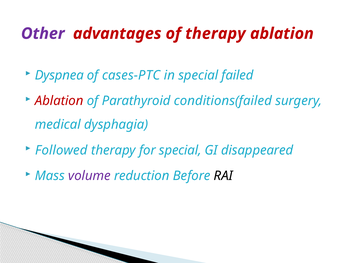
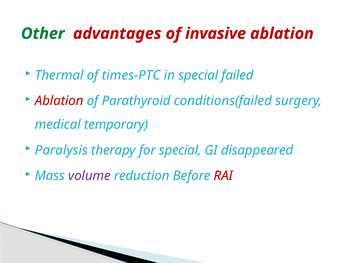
Other colour: purple -> green (43, 33)
of therapy: therapy -> invasive (216, 33)
Dyspnea: Dyspnea -> Thermal (59, 75)
cases-PTC: cases-PTC -> times-PTC (131, 75)
dysphagia: dysphagia -> temporary (116, 124)
Followed: Followed -> Paralysis (61, 150)
RAI colour: black -> red (223, 176)
